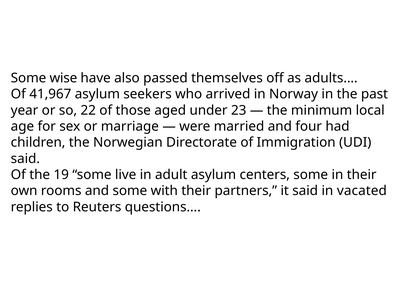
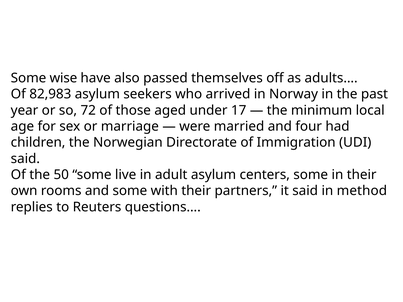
41,967: 41,967 -> 82,983 (50, 94)
22: 22 -> 72 (88, 110)
23: 23 -> 17 (239, 110)
19: 19 -> 50 (61, 175)
vacated: vacated -> method (362, 191)
